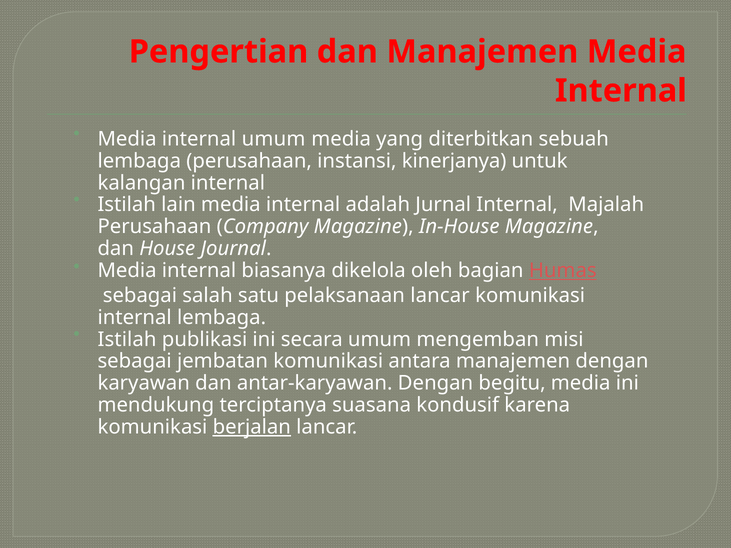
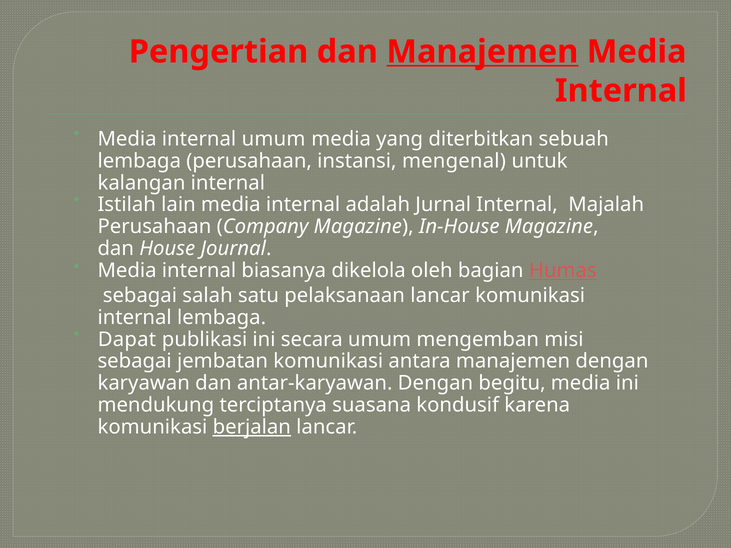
Manajemen underline: none -> present (482, 52)
kinerjanya: kinerjanya -> mengenal (454, 161)
Istilah: Istilah -> Dapat (127, 339)
